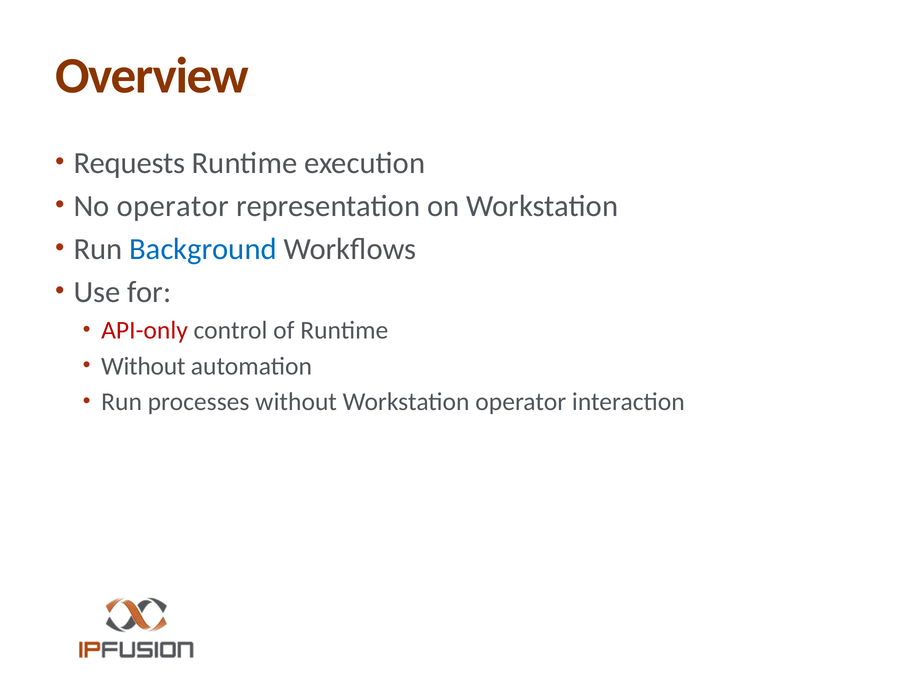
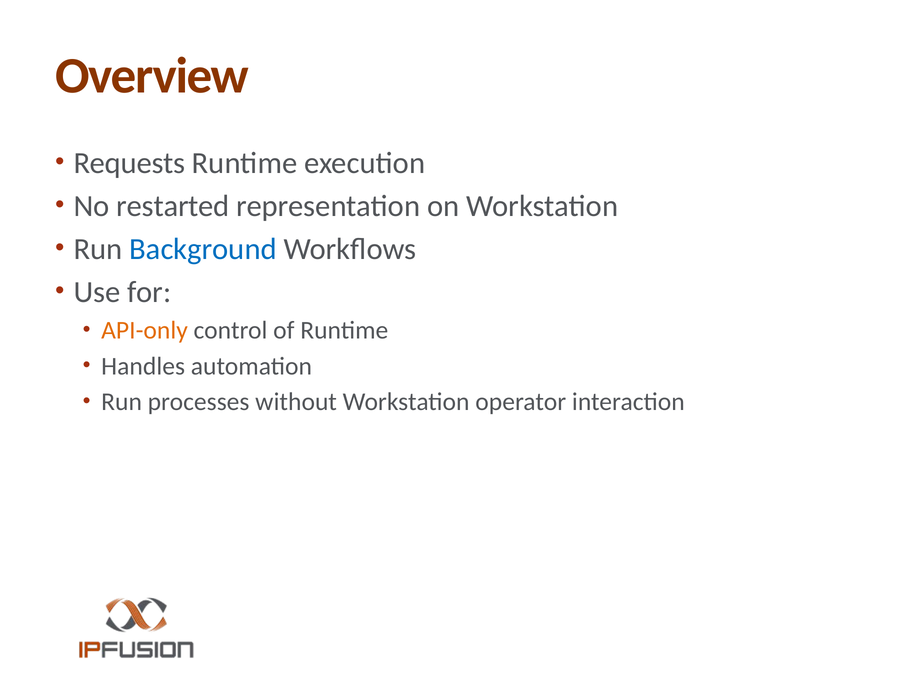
No operator: operator -> restarted (173, 206)
API-only colour: red -> orange (145, 330)
Without: Without -> Handles (143, 366)
